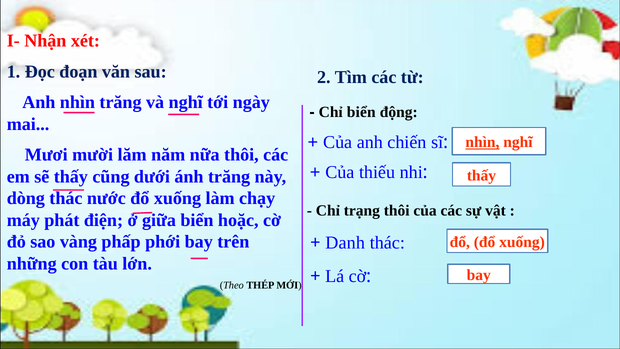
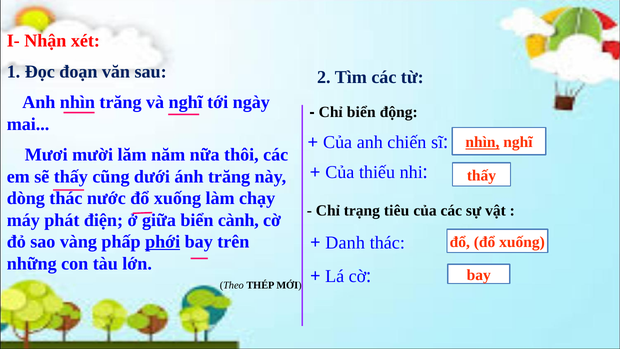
trạng thôi: thôi -> tiêu (397, 210)
hoặc: hoặc -> cành (238, 220)
phới underline: none -> present (163, 242)
